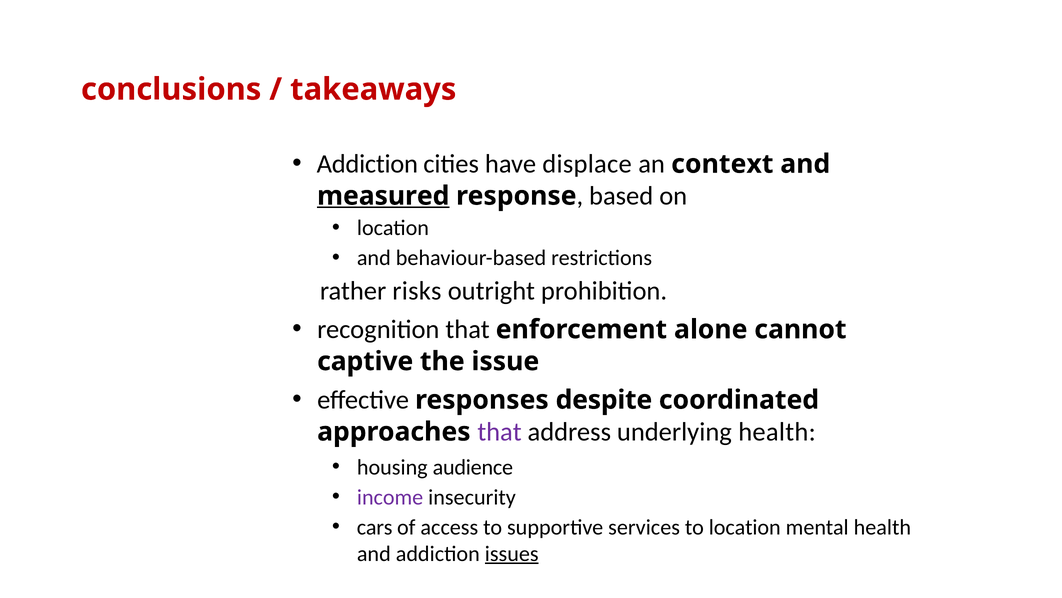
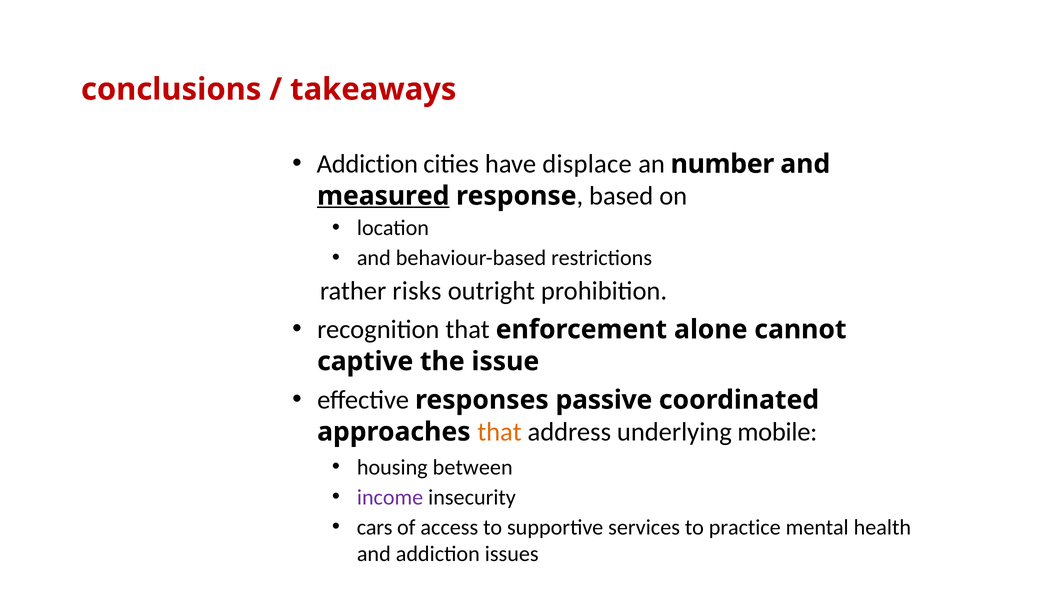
context: context -> number (722, 164)
despite: despite -> passive (604, 400)
that colour: purple -> orange (500, 431)
underlying health: health -> mobile (777, 431)
audience: audience -> between (473, 467)
to location: location -> practice (745, 527)
issues underline: present -> none (512, 553)
